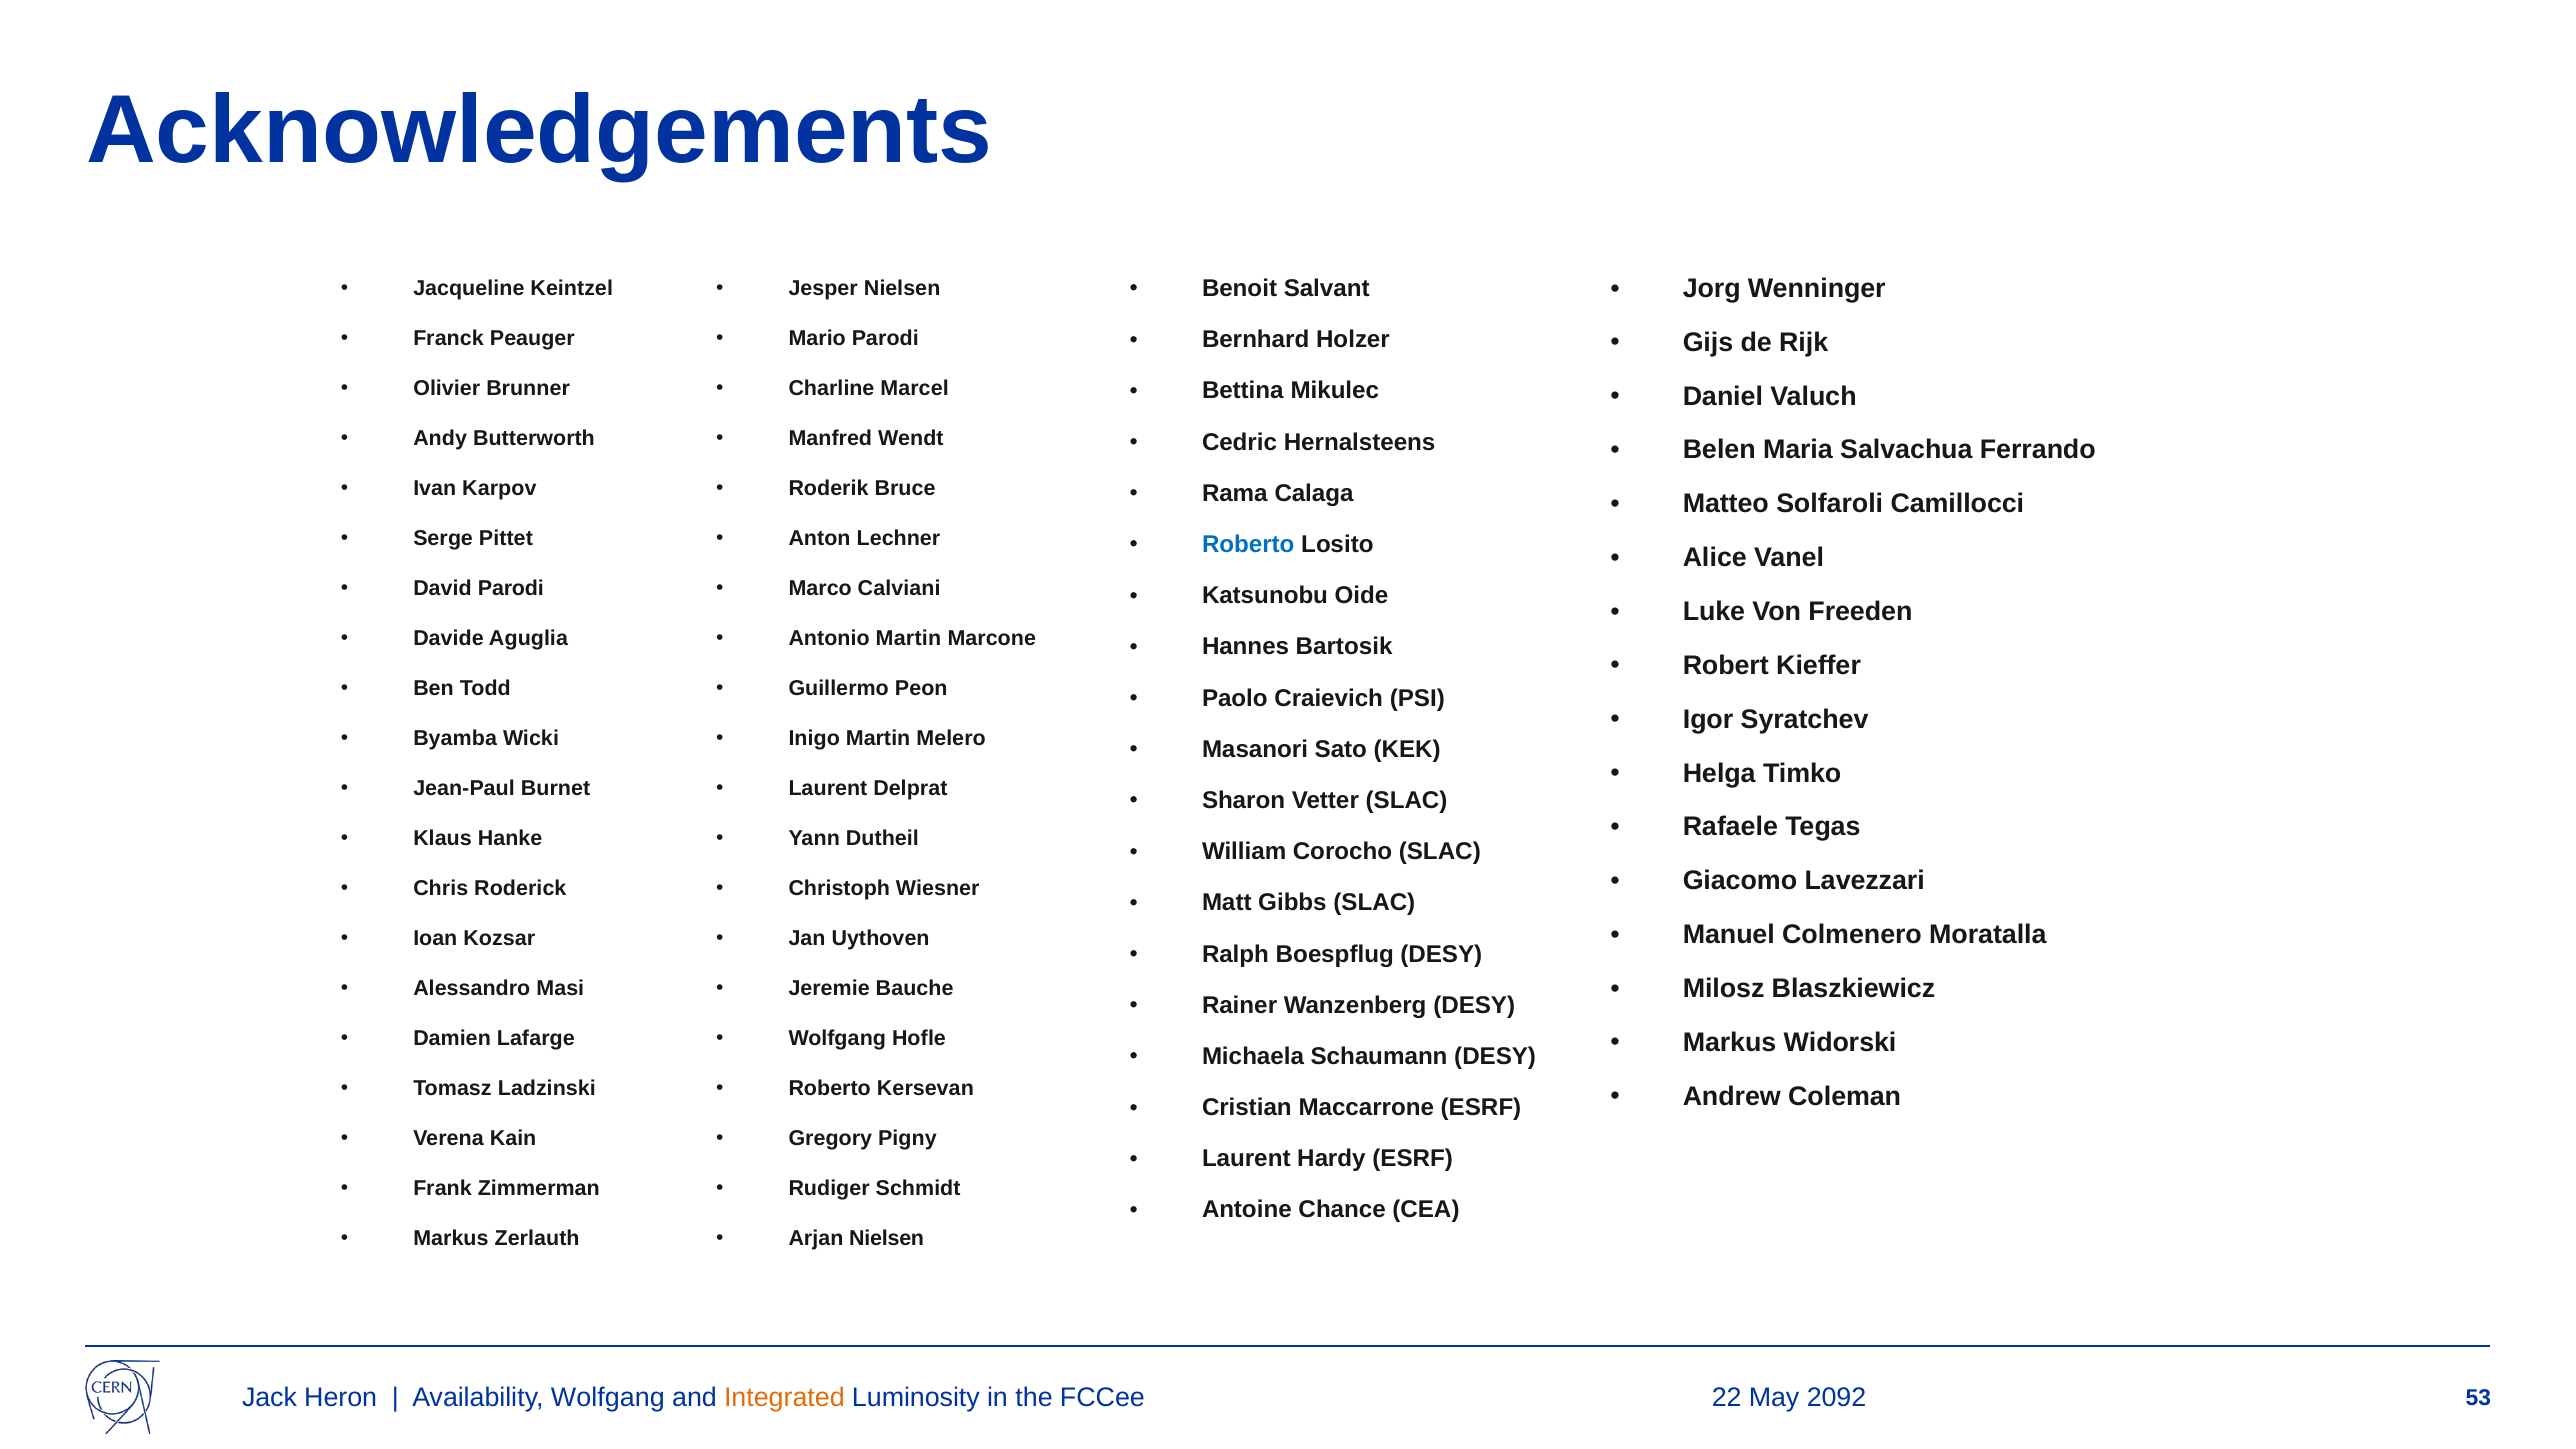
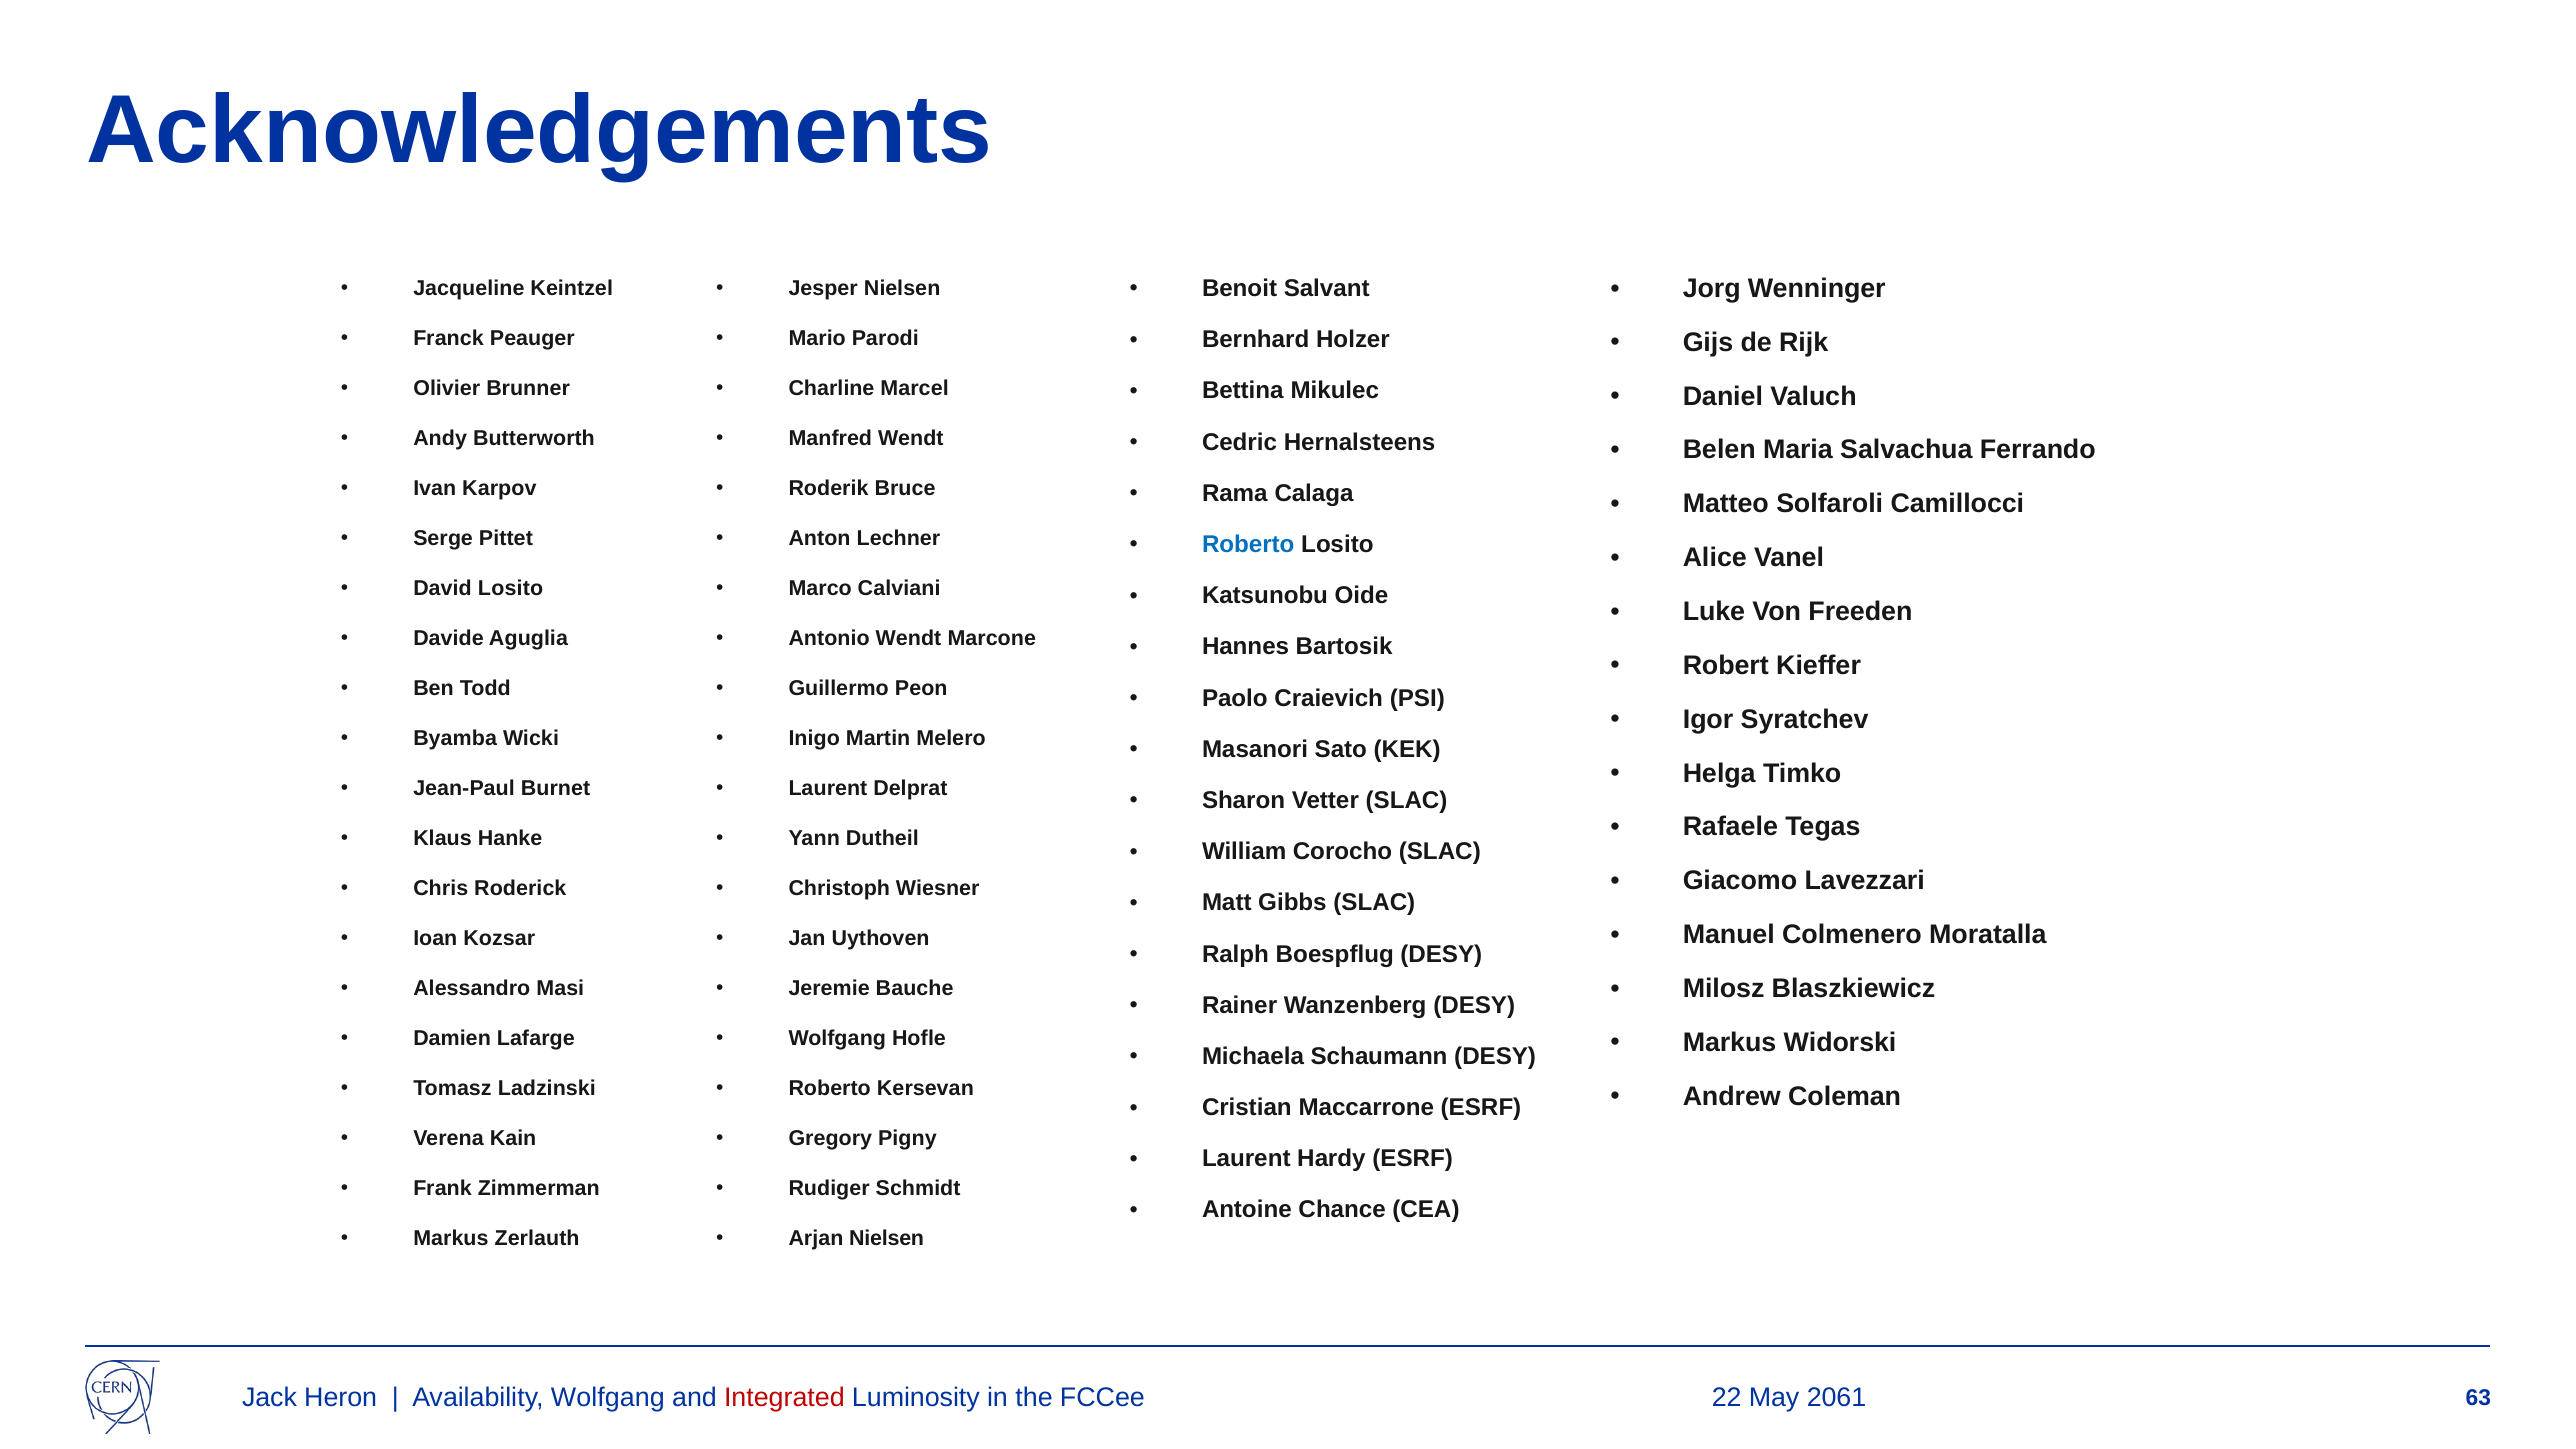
David Parodi: Parodi -> Losito (511, 588)
Antonio Martin: Martin -> Wendt (909, 638)
Integrated colour: orange -> red (784, 1398)
2092: 2092 -> 2061 (1837, 1398)
53: 53 -> 63 (2478, 1398)
